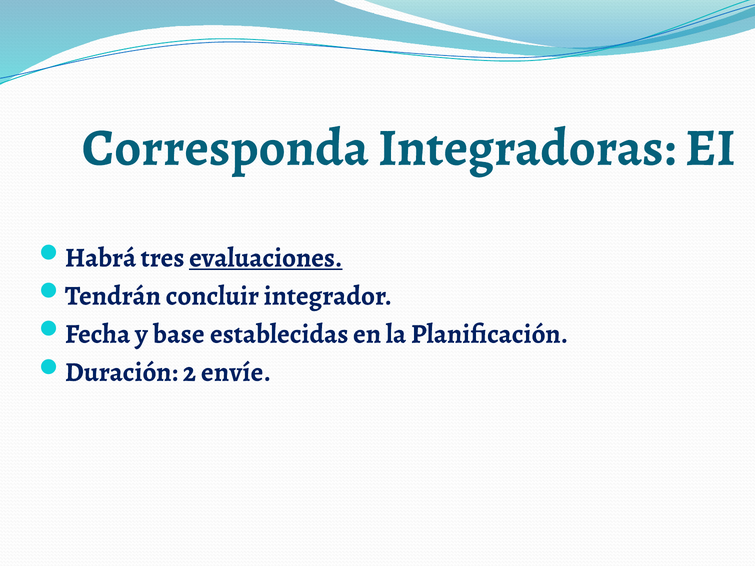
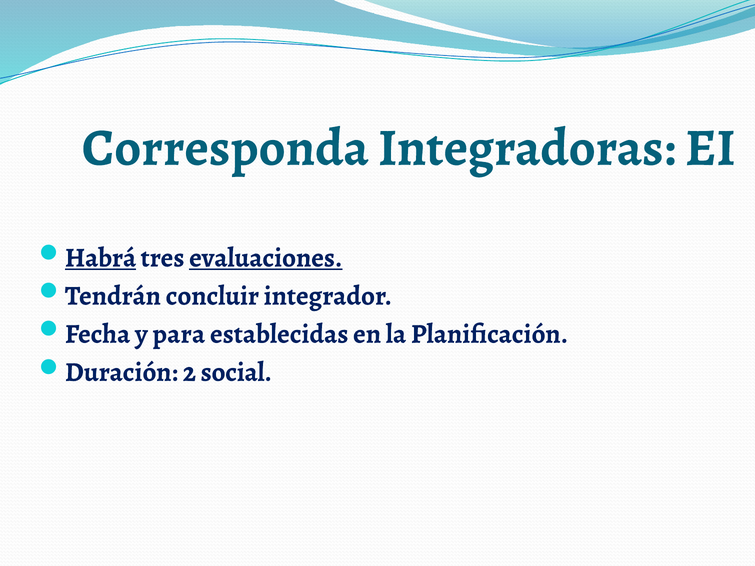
Habrá underline: none -> present (100, 258)
base: base -> para (179, 334)
envíe: envíe -> social (236, 372)
